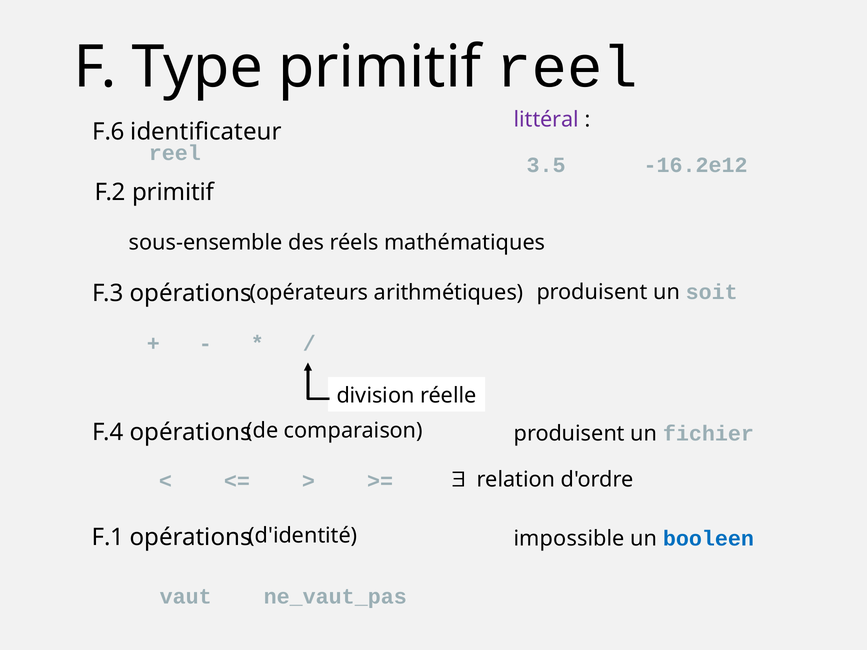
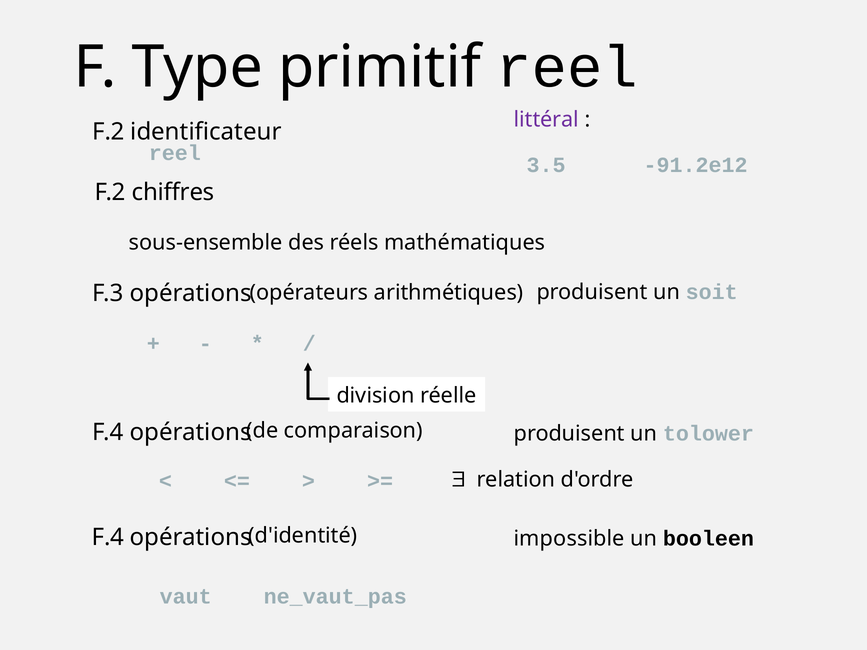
F.6: F.6 -> F.2 (108, 132)
-16.2e12: -16.2e12 -> -91.2e12 (696, 165)
F.2 primitif: primitif -> chiffres (173, 192)
fichier: fichier -> tolower (708, 434)
F.1: F.1 -> F.4 (108, 538)
booleen colour: blue -> black (708, 539)
